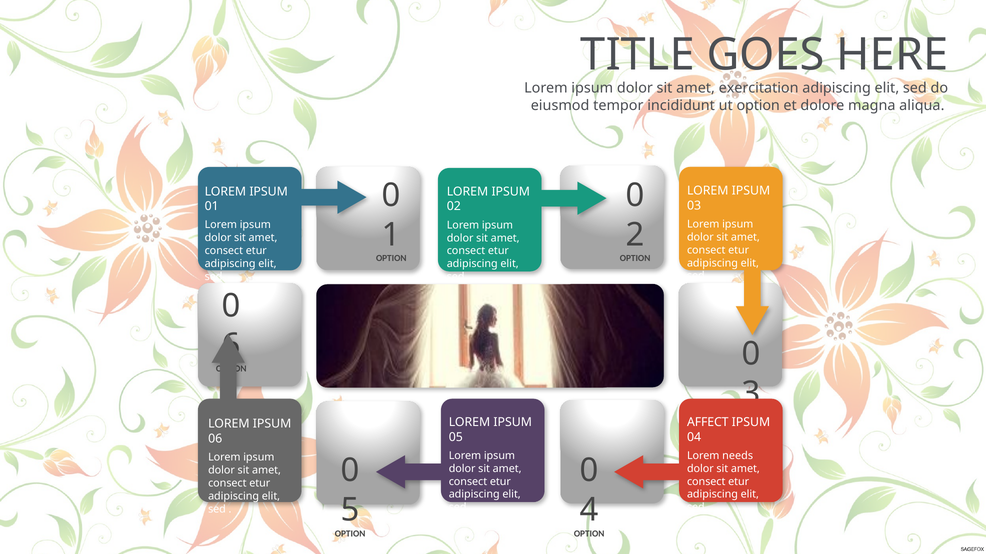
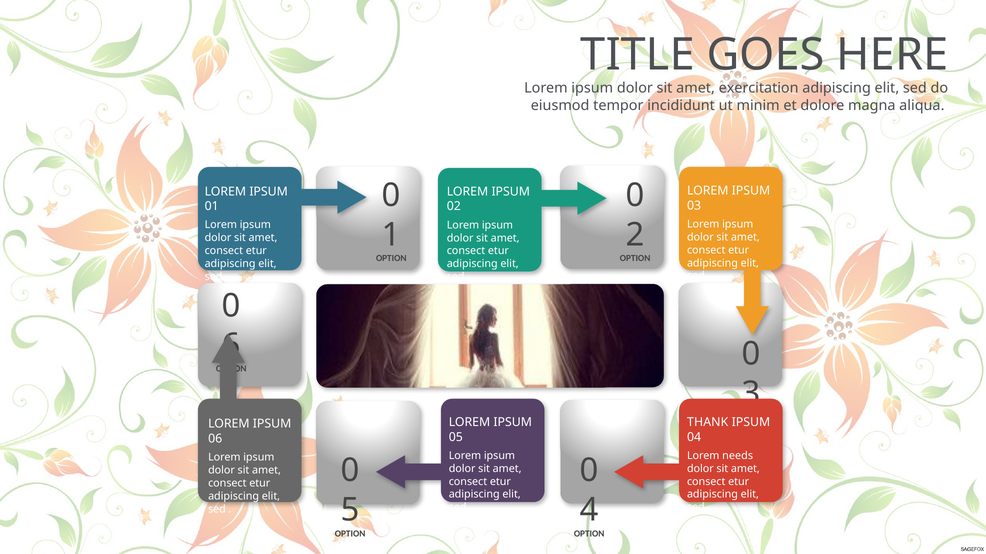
ut option: option -> minim (758, 106)
AFFECT: AFFECT -> THANK (708, 423)
